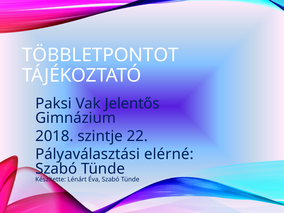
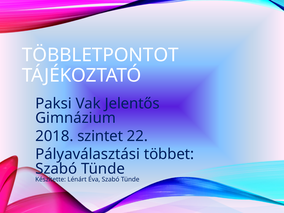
szintje: szintje -> szintet (100, 136)
elérné: elérné -> többet (169, 154)
